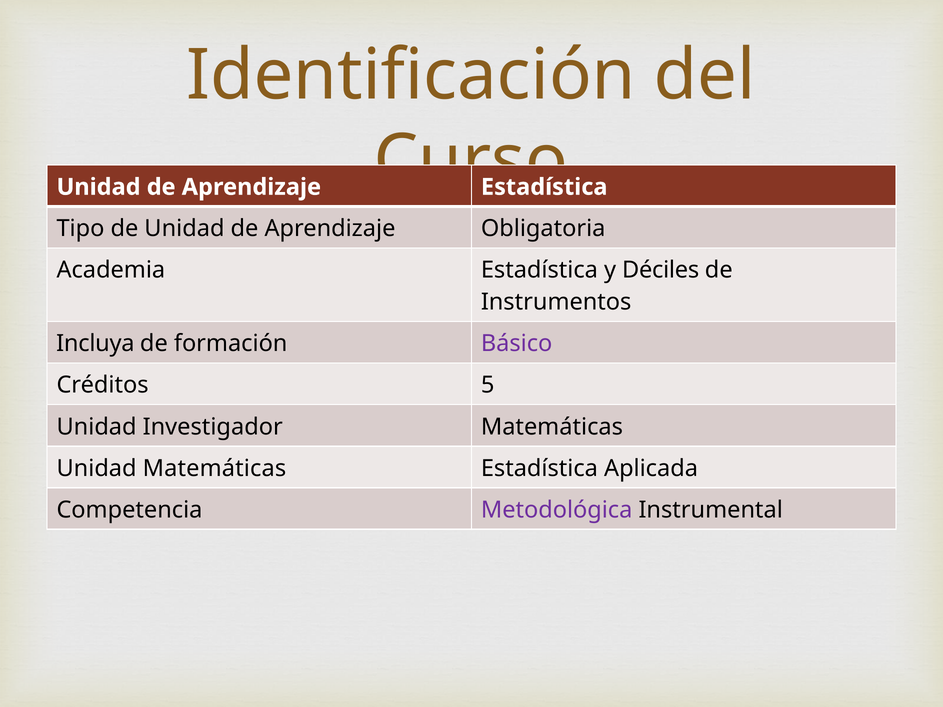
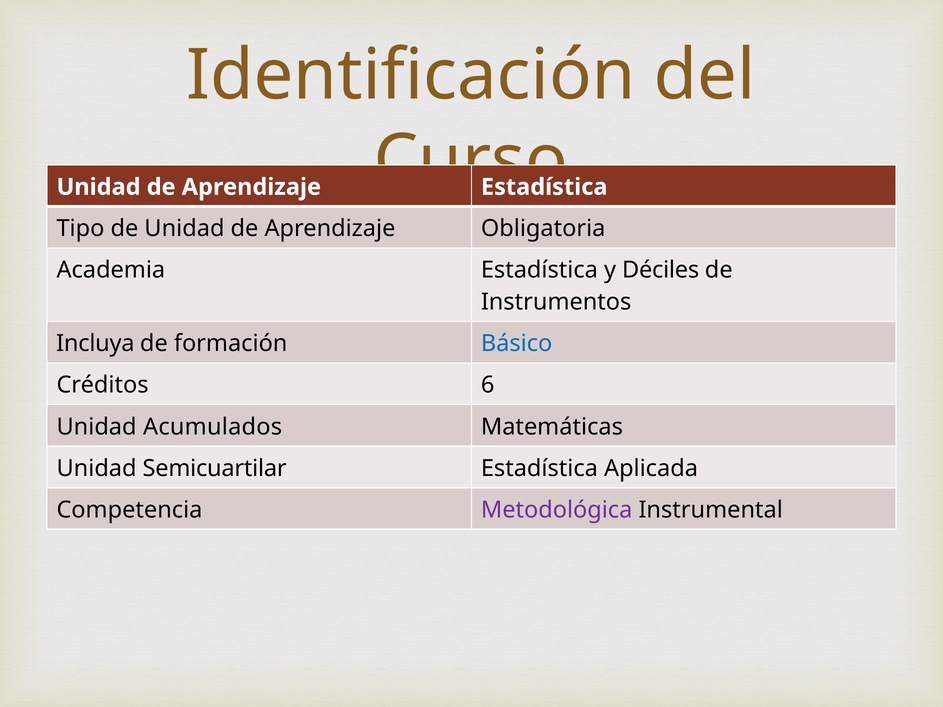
Básico colour: purple -> blue (517, 344)
5: 5 -> 6 (488, 385)
Investigador: Investigador -> Acumulados (213, 427)
Unidad Matemáticas: Matemáticas -> Semicuartilar (215, 468)
